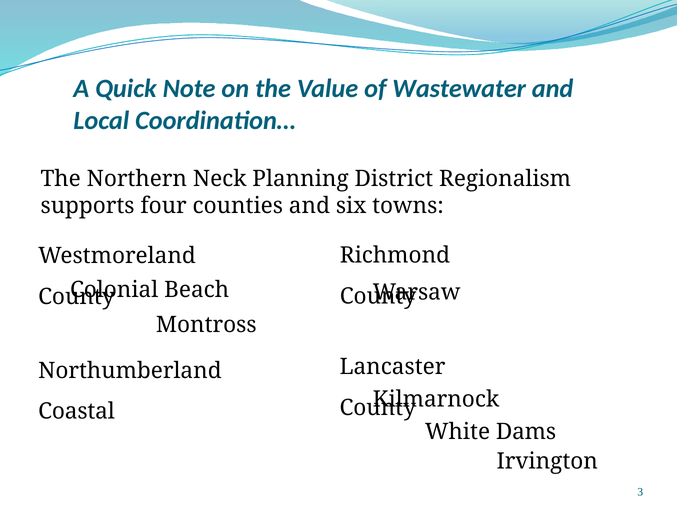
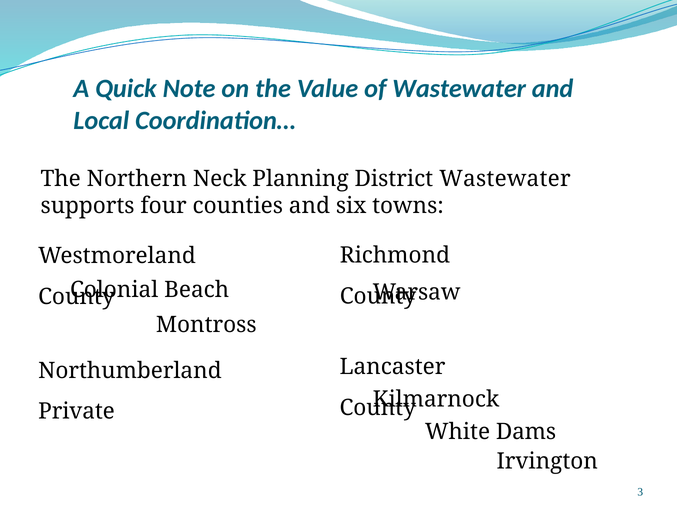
District Regionalism: Regionalism -> Wastewater (505, 179)
Coastal: Coastal -> Private (77, 411)
